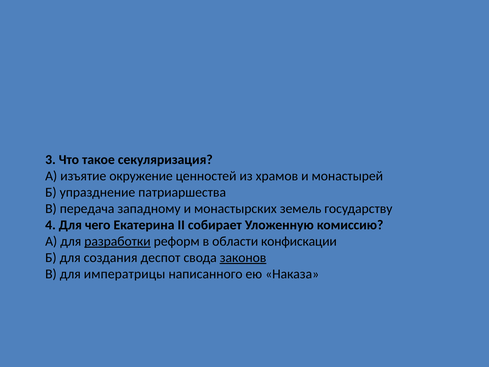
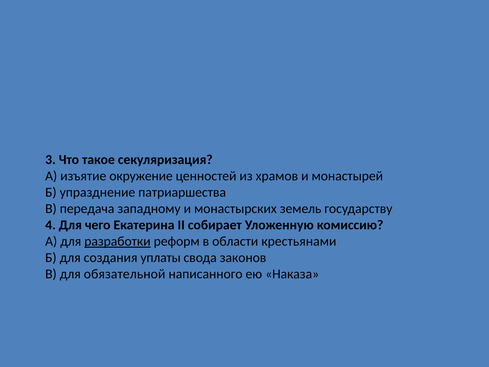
конфискации: конфискации -> крестьянами (299, 241)
деспот: деспот -> уплаты (161, 258)
законов underline: present -> none (243, 258)
императрицы: императрицы -> обязательной (125, 274)
